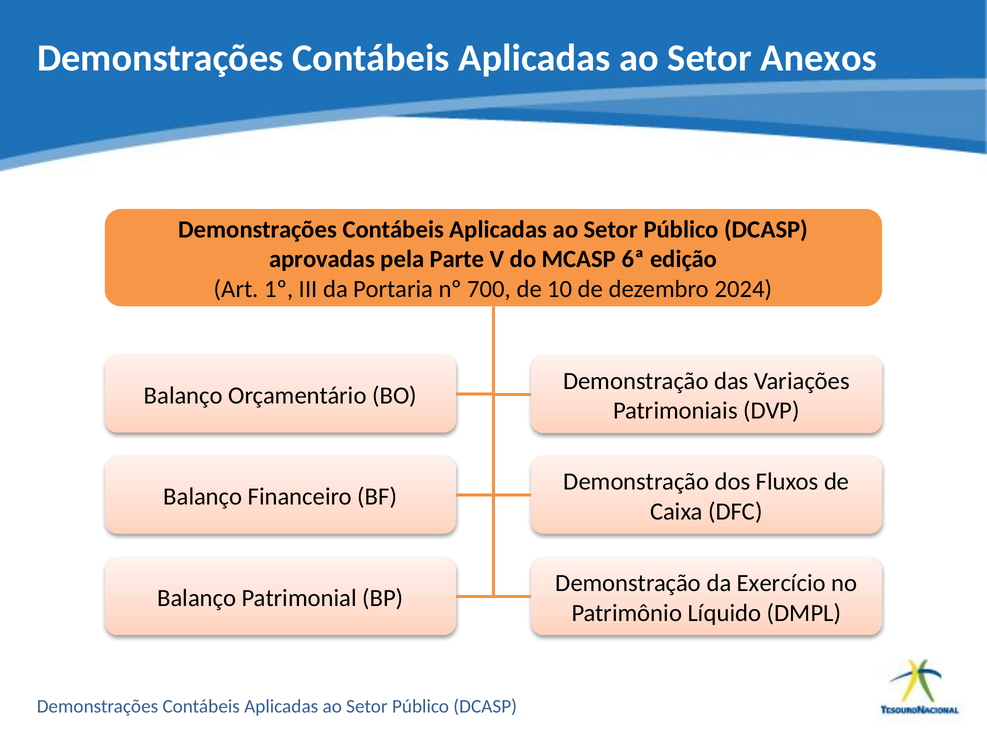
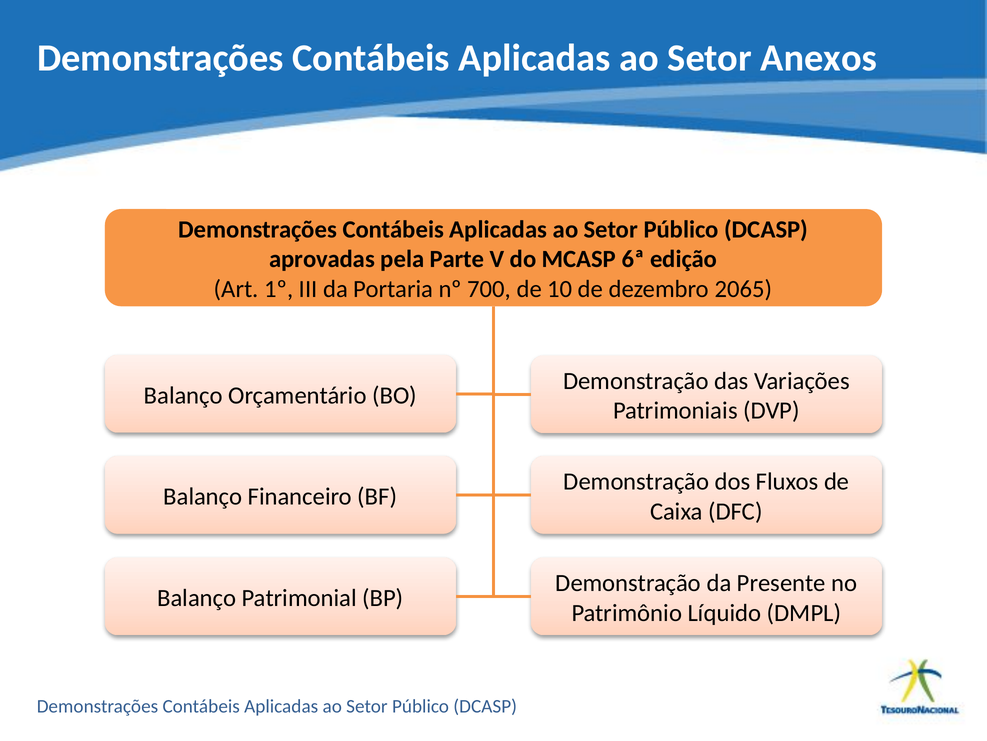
2024: 2024 -> 2065 (743, 289)
Exercício: Exercício -> Presente (781, 583)
